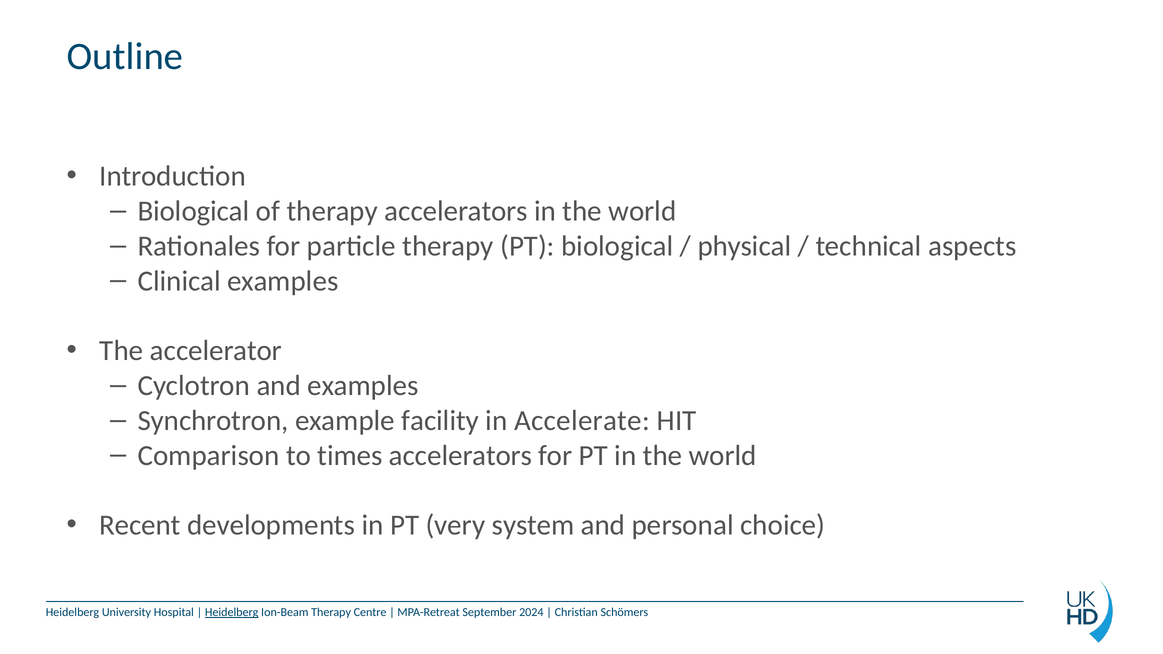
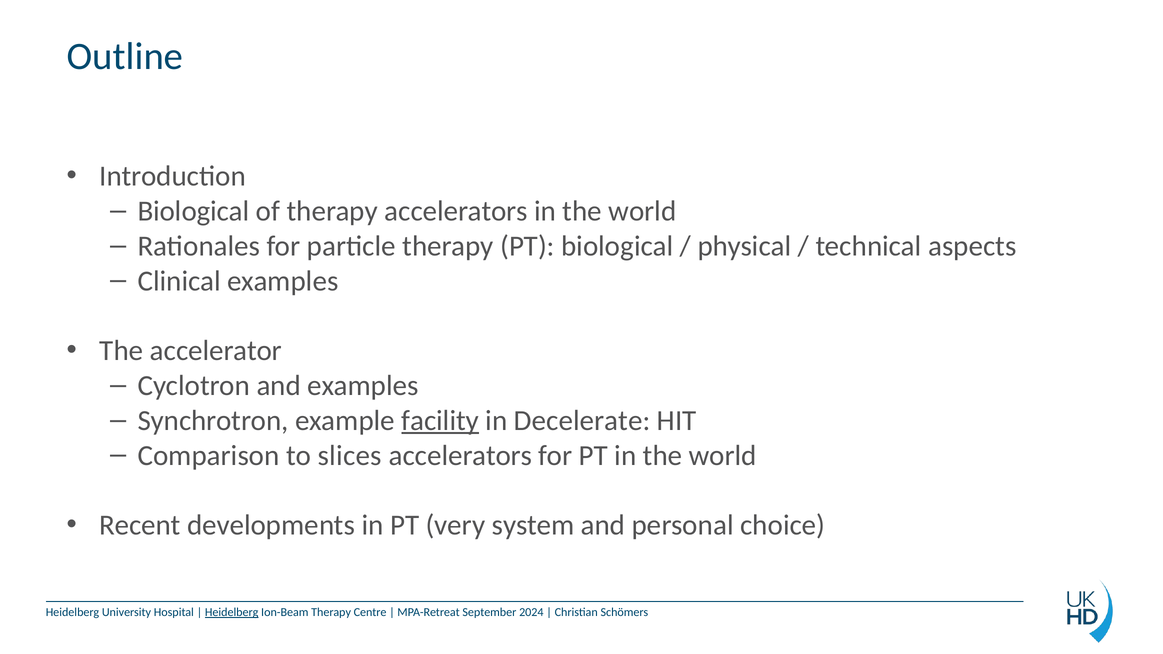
facility underline: none -> present (440, 421)
Accelerate: Accelerate -> Decelerate (582, 421)
times: times -> slices (350, 456)
